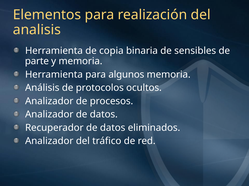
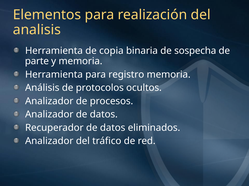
sensibles: sensibles -> sospecha (195, 51)
algunos: algunos -> registro (126, 75)
